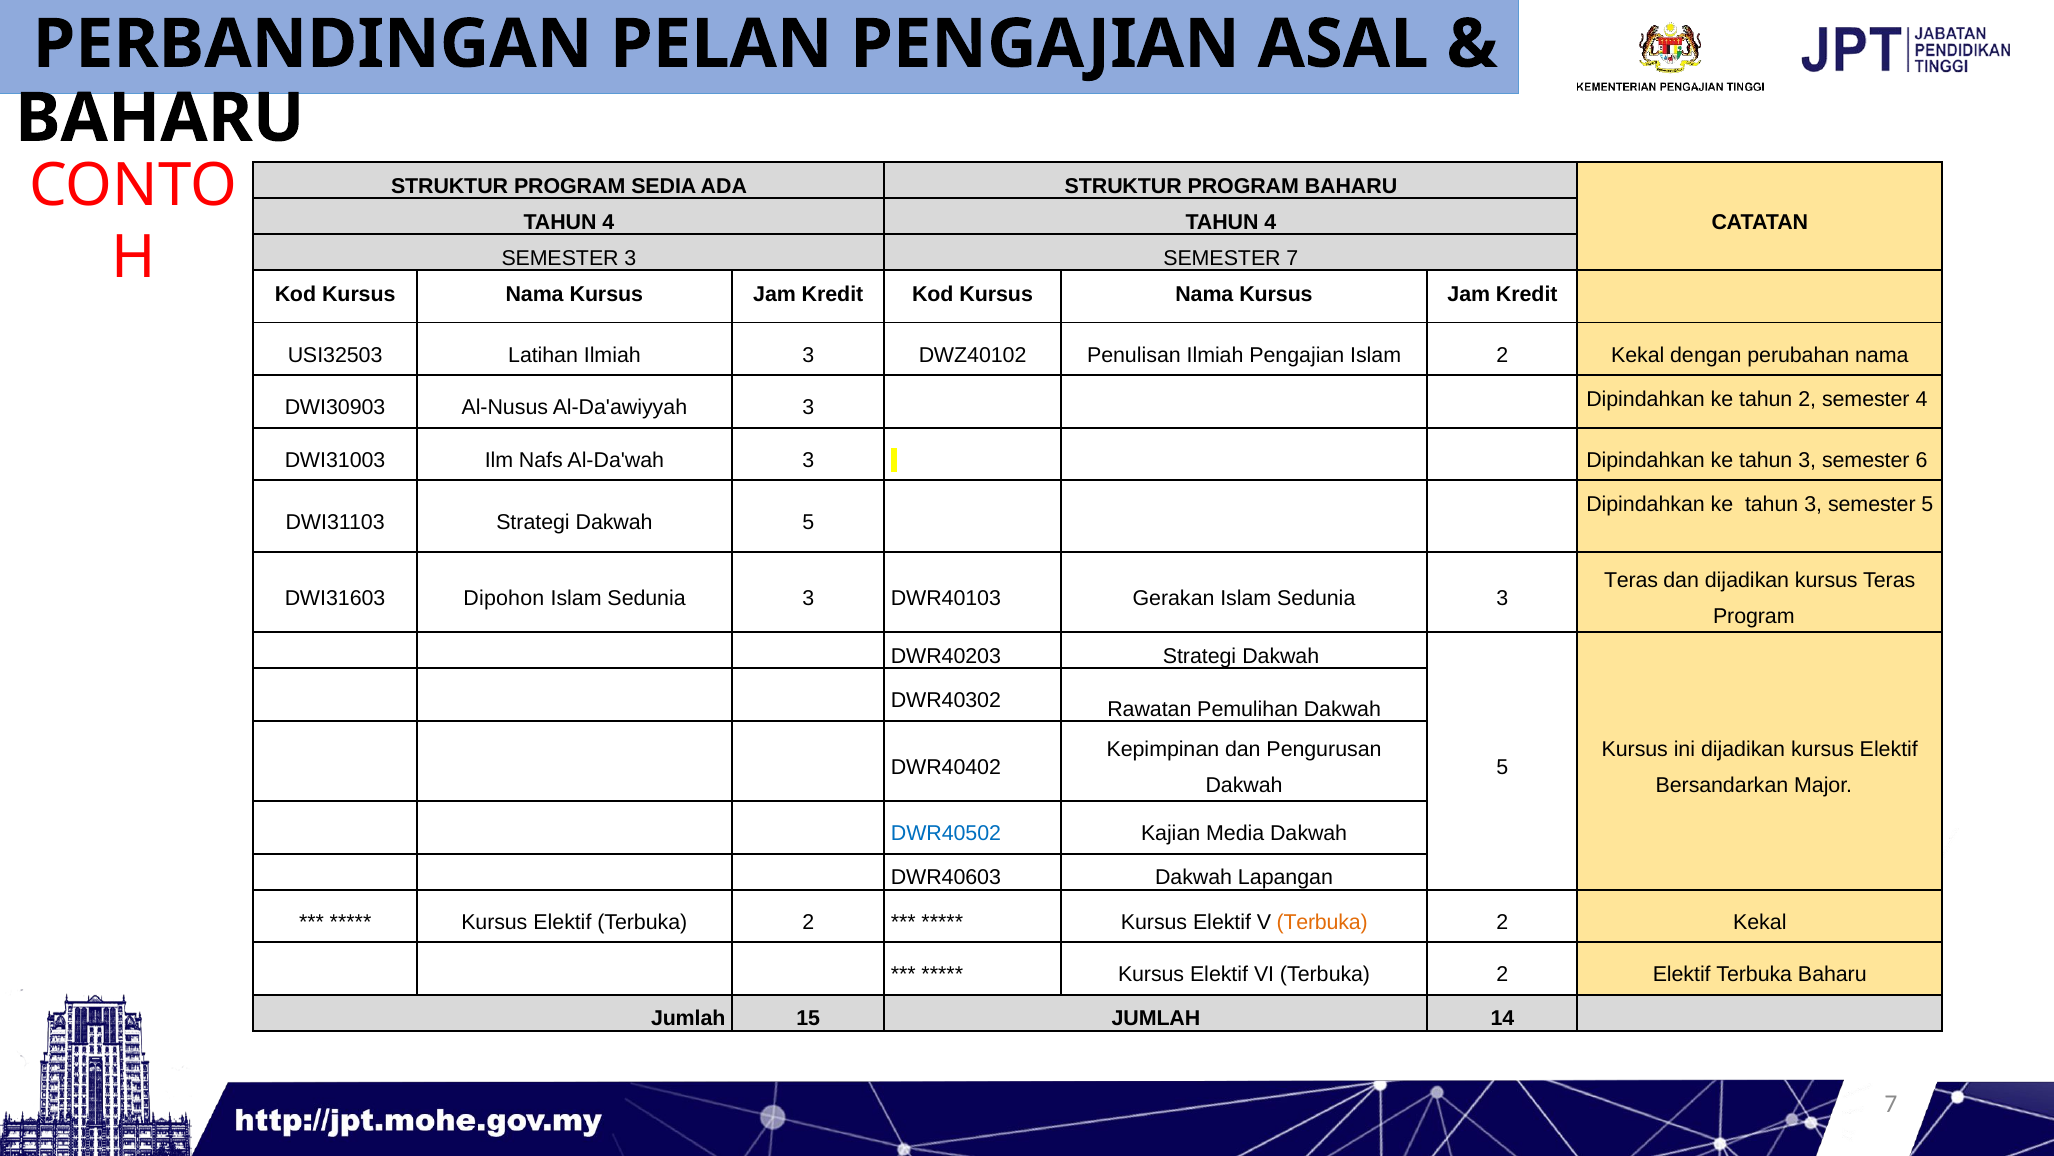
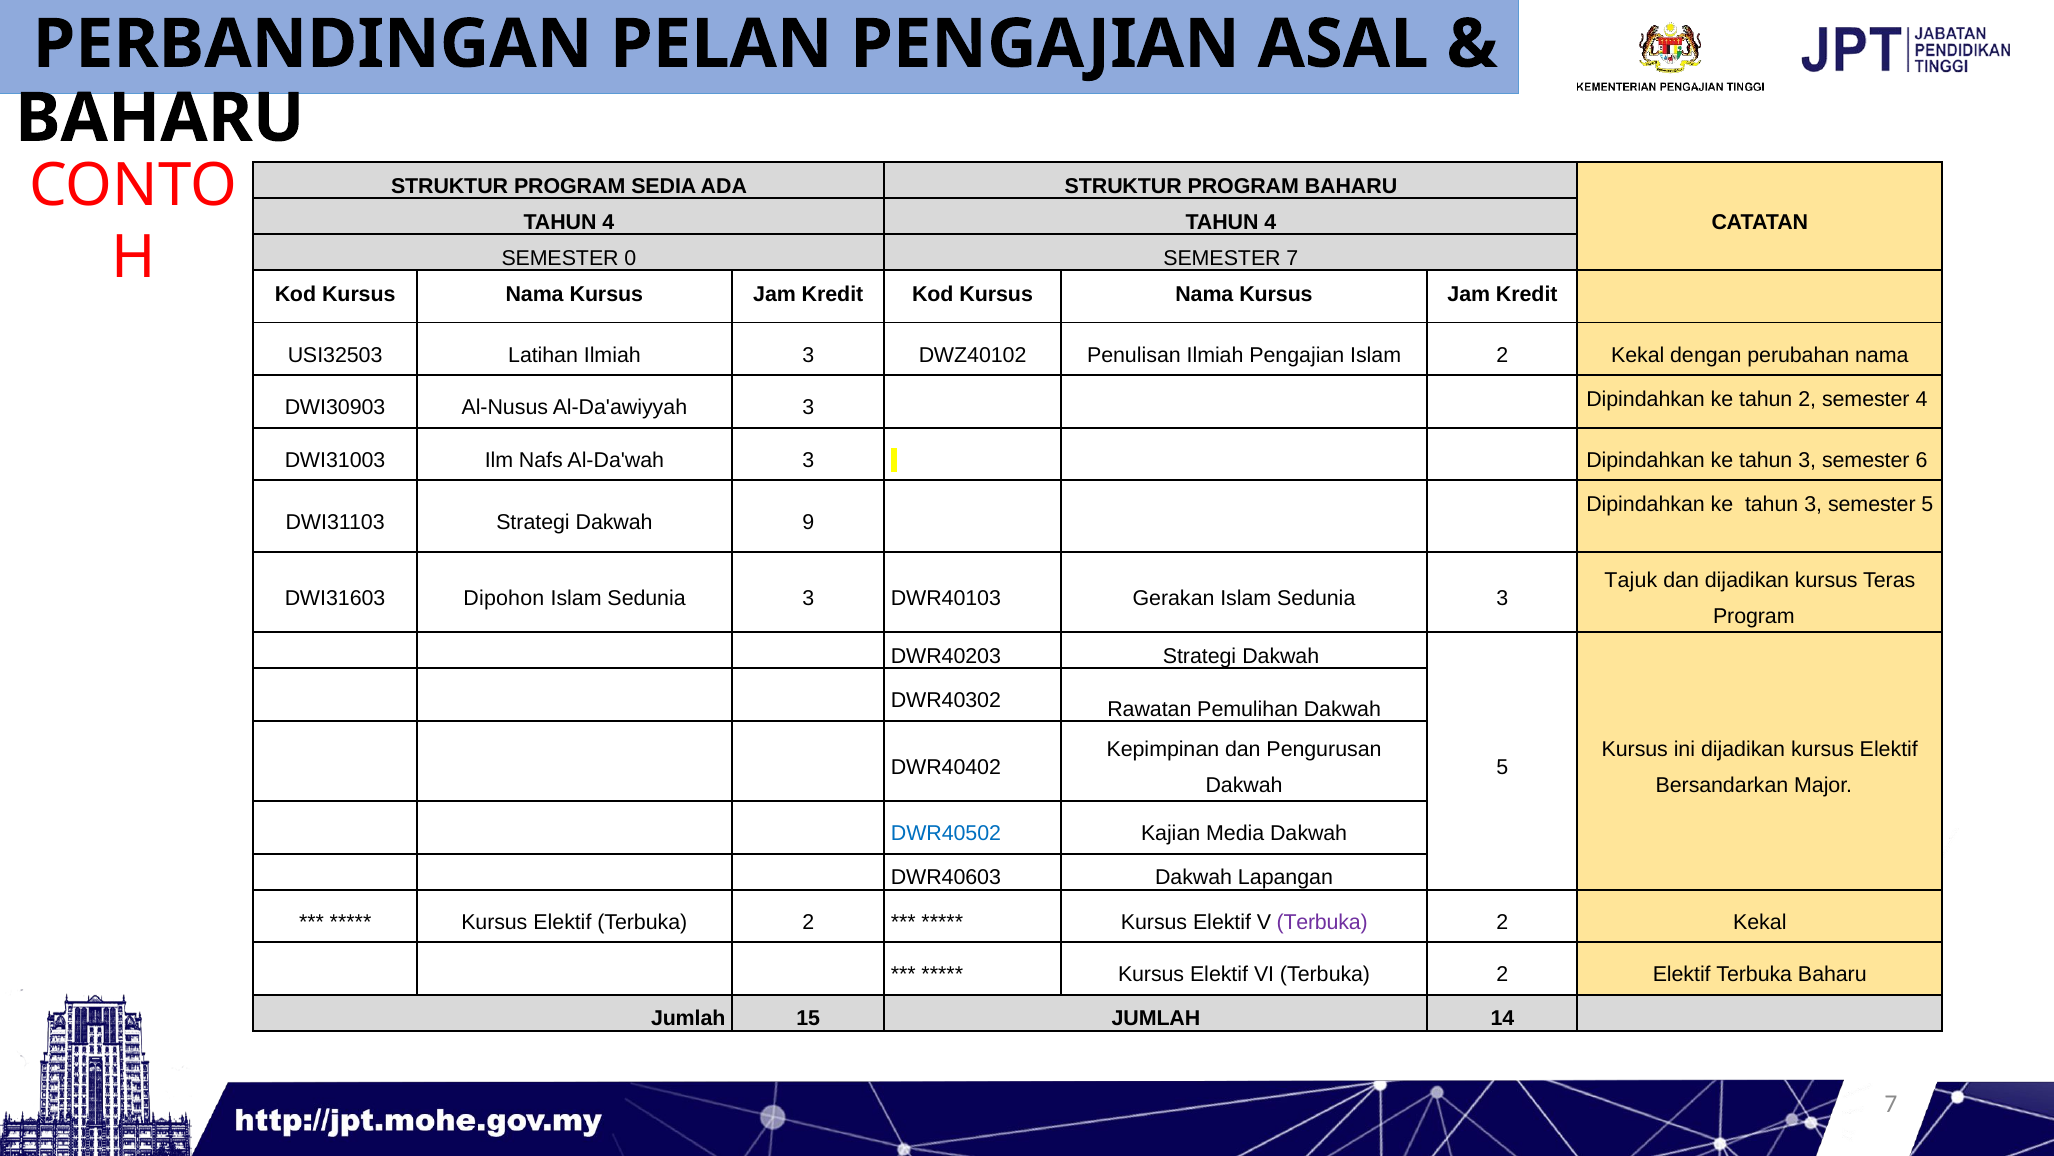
SEMESTER 3: 3 -> 0 (630, 258)
DWI31103 Strategi Dakwah 5: 5 -> 9 (808, 522)
Teras: Teras -> Tajuk (1631, 580)
Terbuka colour: orange -> purple (1322, 922)
